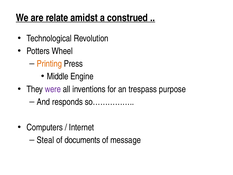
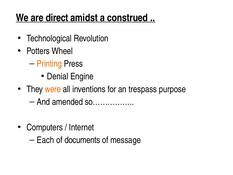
relate: relate -> direct (57, 18)
Middle: Middle -> Denial (58, 76)
were colour: purple -> orange (53, 89)
responds: responds -> amended (67, 102)
Steal: Steal -> Each (45, 140)
